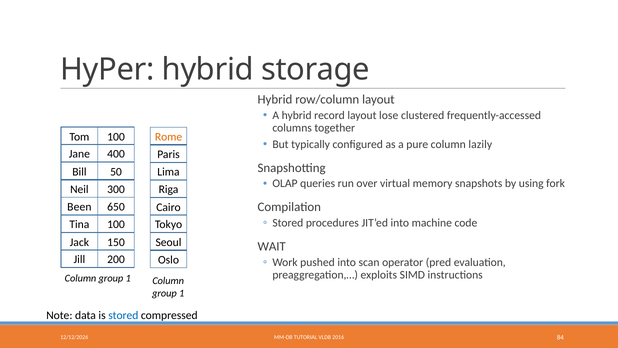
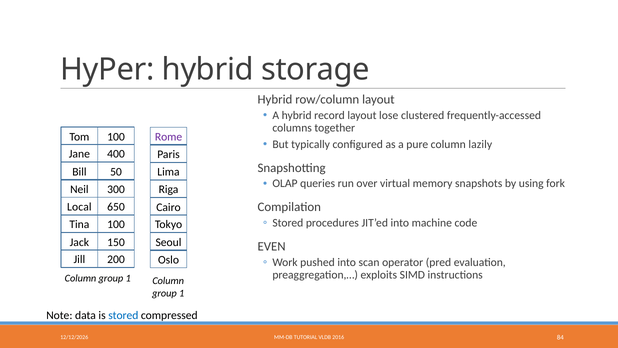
Rome colour: orange -> purple (169, 137)
Been: Been -> Local (79, 207)
WAIT: WAIT -> EVEN (272, 246)
